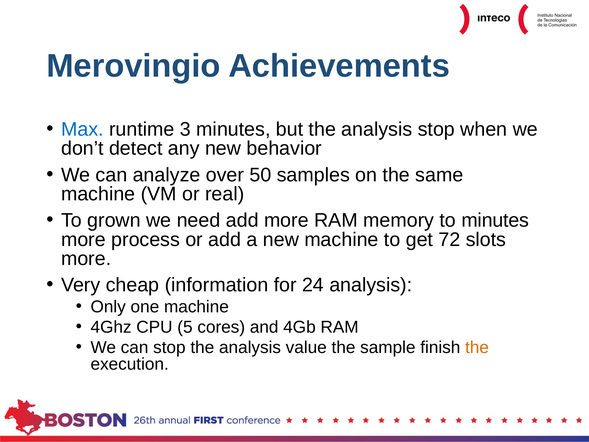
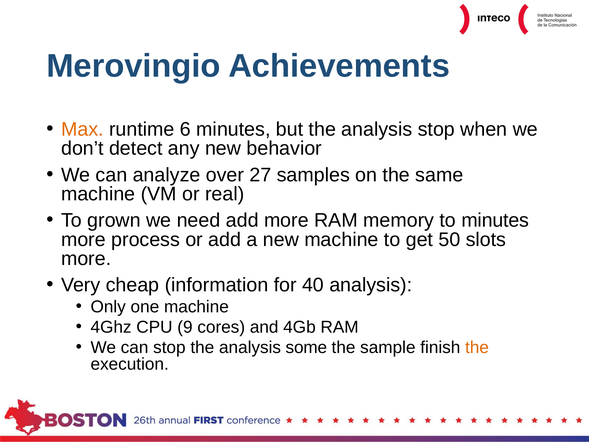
Max colour: blue -> orange (82, 129)
3: 3 -> 6 (185, 129)
50: 50 -> 27 (260, 175)
72: 72 -> 50 (449, 239)
24: 24 -> 40 (313, 285)
5: 5 -> 9 (185, 327)
value: value -> some (306, 347)
